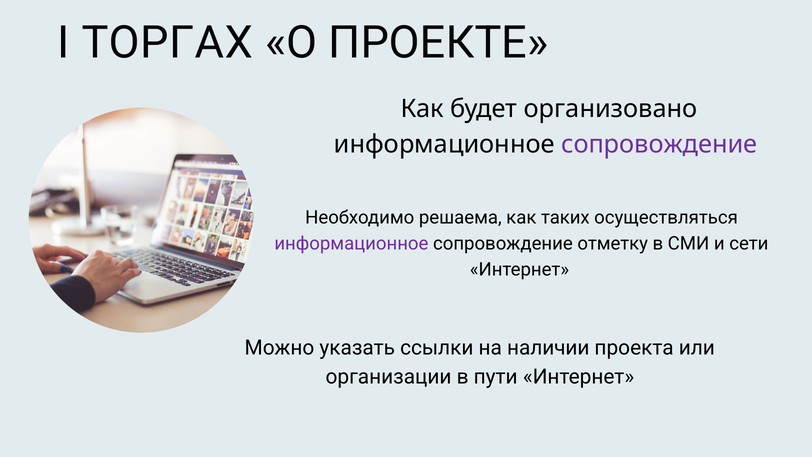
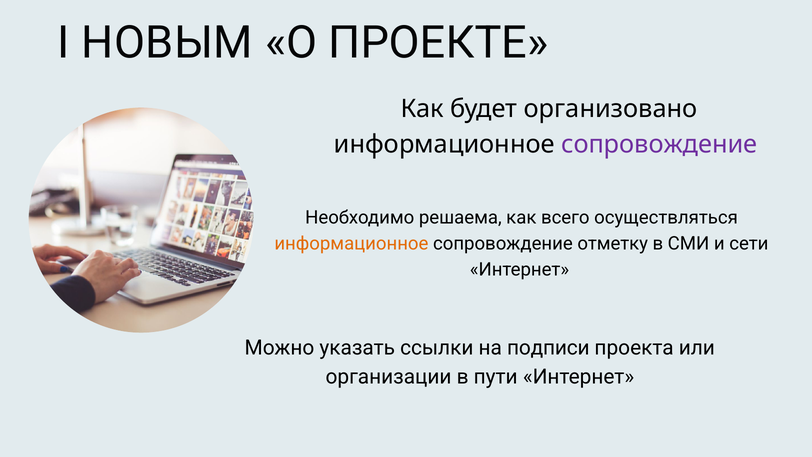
ТОРГАХ: ТОРГАХ -> НОВЫМ (167, 43)
таких: таких -> всего (565, 217)
информационное colour: purple -> orange (351, 244)
наличии: наличии -> подписи (548, 348)
